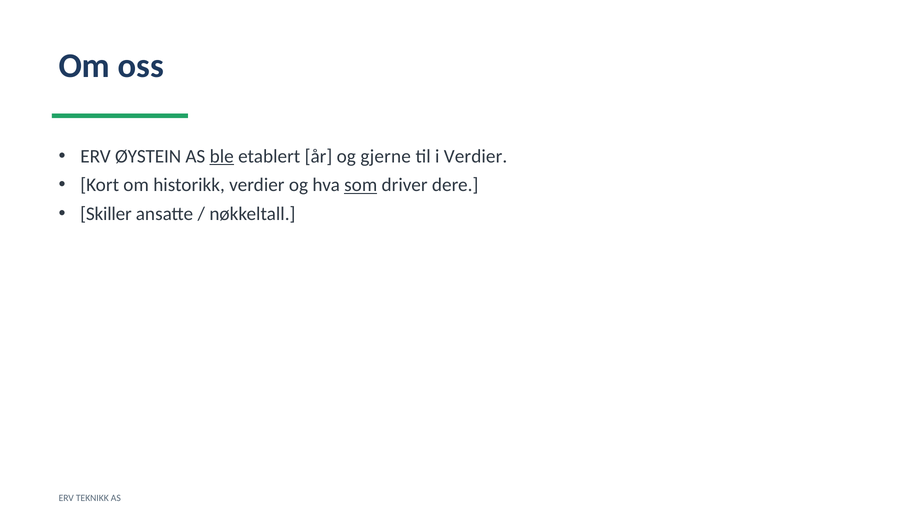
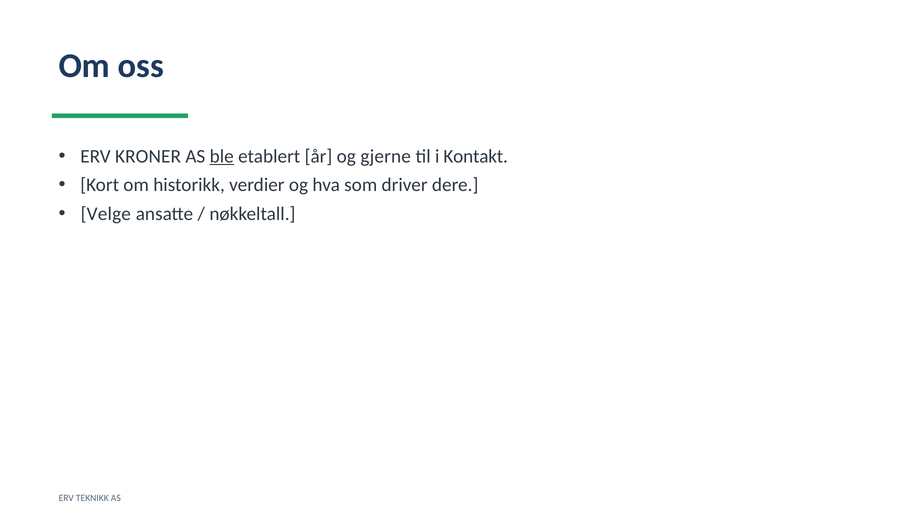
ØYSTEIN: ØYSTEIN -> KRONER (148, 156)
i Verdier: Verdier -> Kontakt (476, 156)
som underline: present -> none (361, 185)
Skiller: Skiller -> Velge (106, 214)
